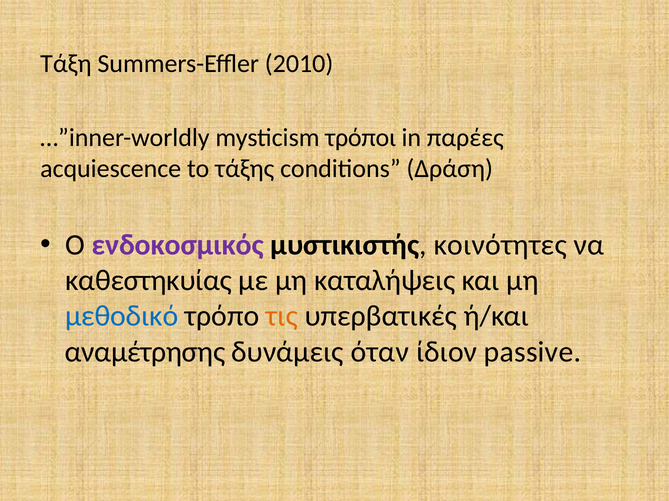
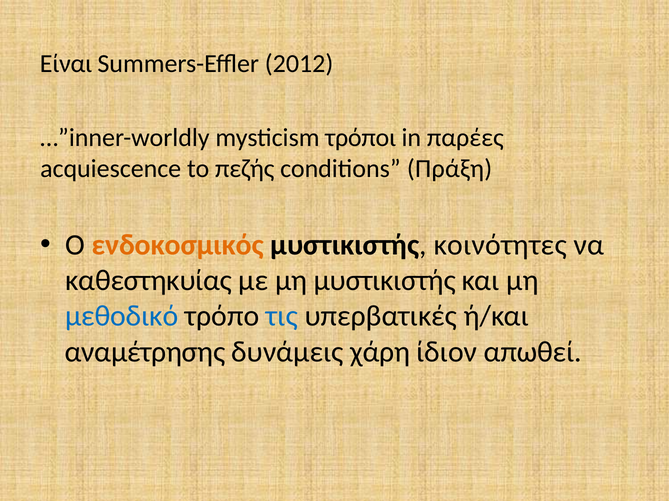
Τάξη: Τάξη -> Είναι (66, 64)
2010: 2010 -> 2012 (299, 64)
τάξης: τάξης -> πεζής (245, 169)
Δράση: Δράση -> Πράξη (450, 169)
ενδοκοσμικός colour: purple -> orange (178, 245)
μη καταλήψεις: καταλήψεις -> μυστικιστής (385, 281)
τις colour: orange -> blue (282, 317)
όταν: όταν -> χάρη (380, 352)
passive: passive -> απωθεί (533, 352)
